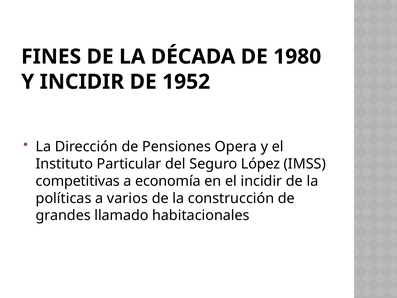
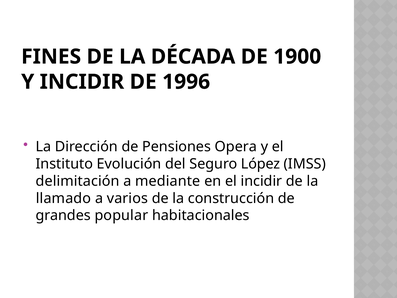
1980: 1980 -> 1900 (297, 57)
1952: 1952 -> 1996 (186, 82)
Particular: Particular -> Evolución (129, 164)
competitivas: competitivas -> delimitación (78, 181)
economía: economía -> mediante (168, 181)
políticas: políticas -> llamado (63, 198)
llamado: llamado -> popular (121, 215)
